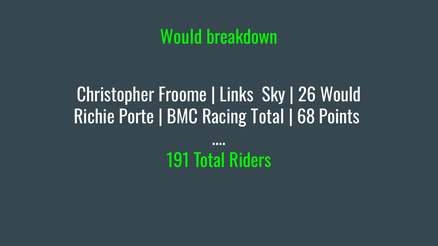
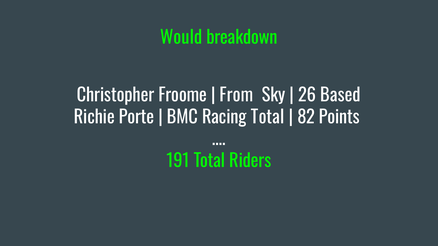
Links: Links -> From (236, 96)
26 Would: Would -> Based (340, 96)
68: 68 -> 82 (306, 118)
